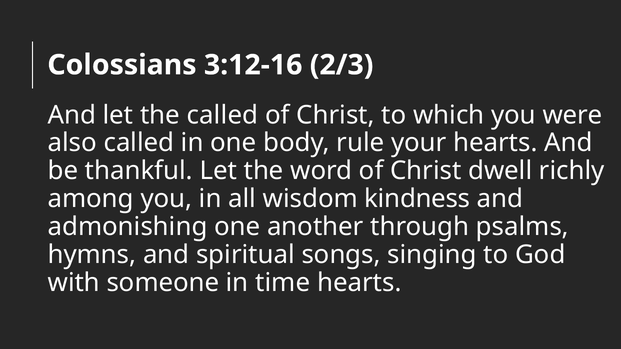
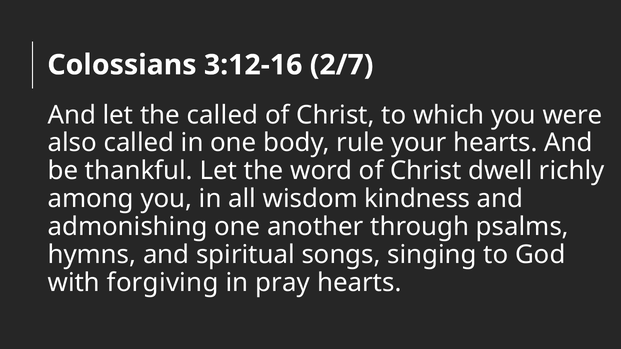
2/3: 2/3 -> 2/7 (342, 65)
someone: someone -> forgiving (163, 283)
time: time -> pray (283, 283)
